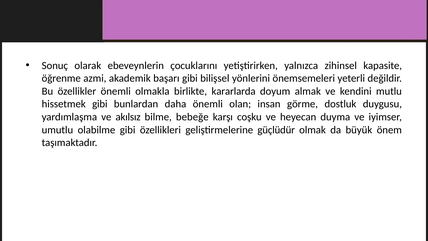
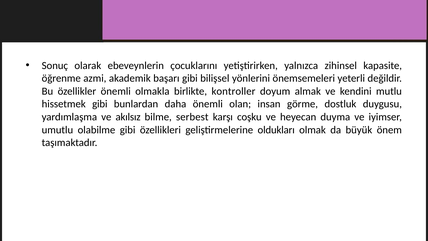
kararlarda: kararlarda -> kontroller (233, 91)
bebeğe: bebeğe -> serbest (192, 117)
güçlüdür: güçlüdür -> oldukları (276, 130)
